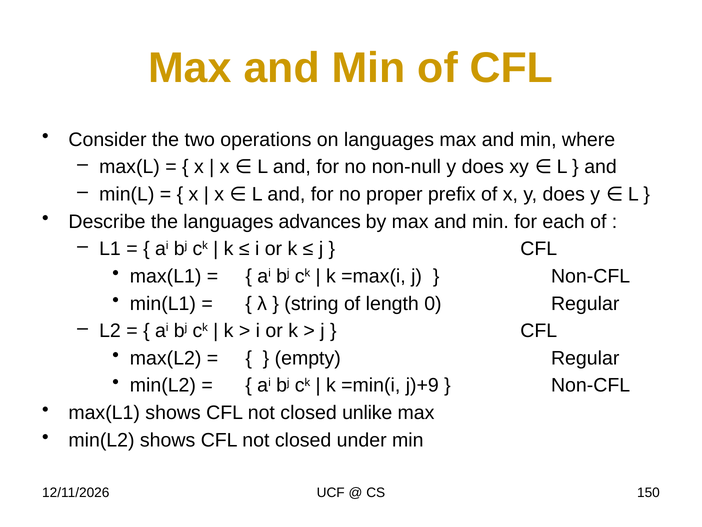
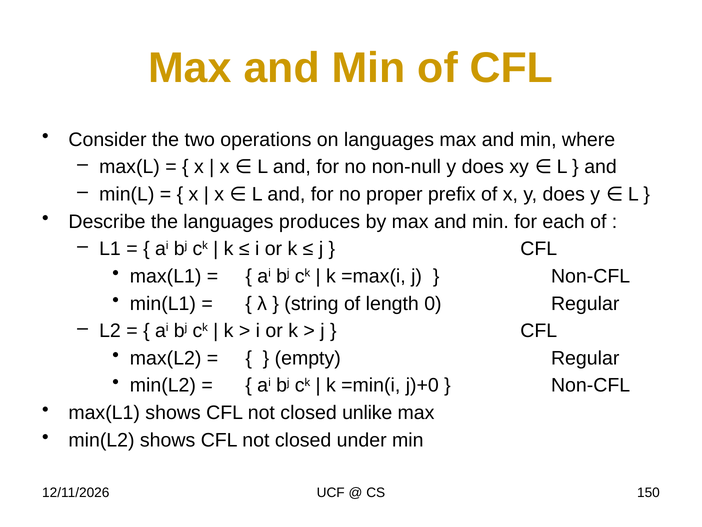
advances: advances -> produces (320, 221)
j)+9: j)+9 -> j)+0 (422, 385)
